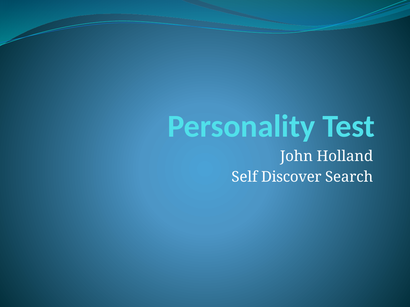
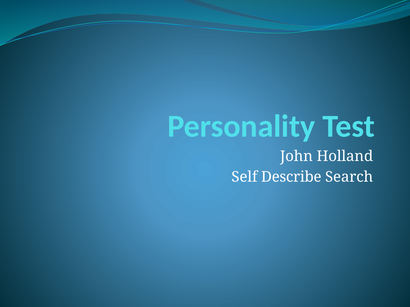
Discover: Discover -> Describe (291, 177)
